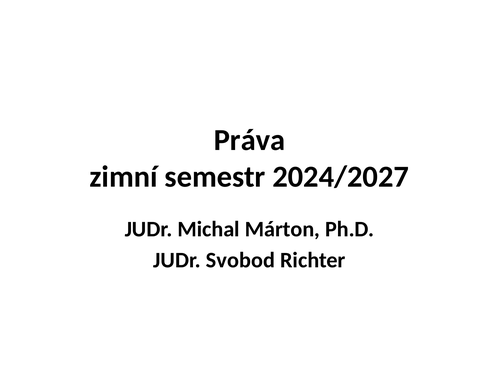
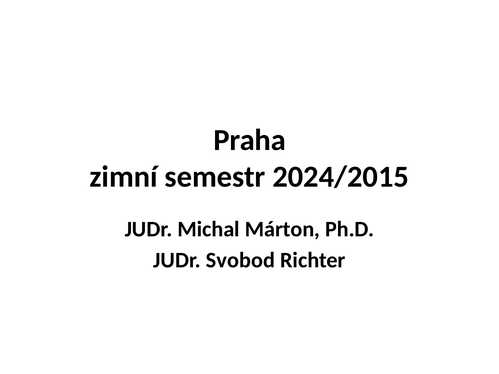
Práva: Práva -> Praha (250, 140)
2024/2027: 2024/2027 -> 2024/2015 (341, 177)
